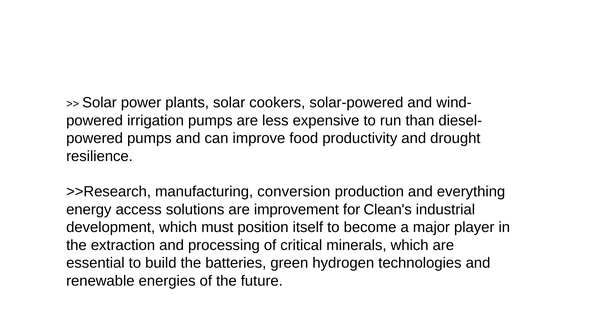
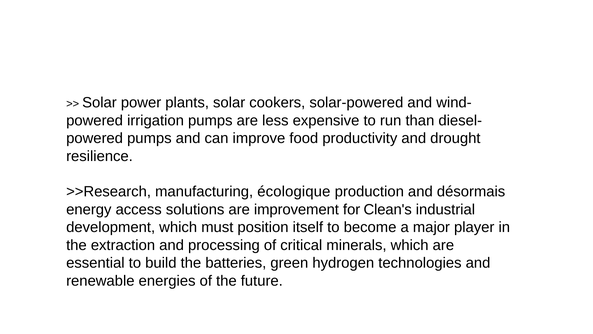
conversion: conversion -> écologique (294, 191)
everything: everything -> désormais (471, 191)
